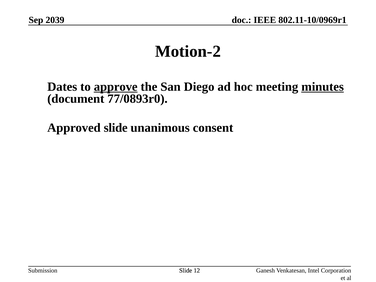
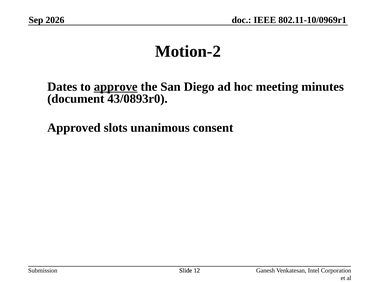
2039: 2039 -> 2026 (55, 20)
minutes underline: present -> none (323, 87)
77/0893r0: 77/0893r0 -> 43/0893r0 (138, 99)
Approved slide: slide -> slots (116, 128)
